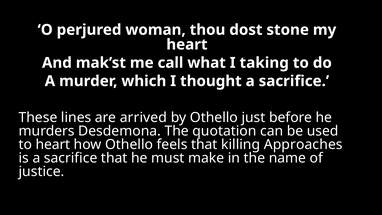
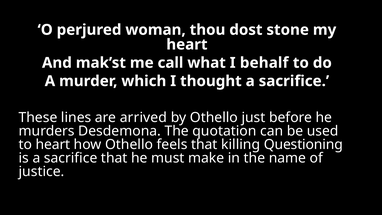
taking: taking -> behalf (264, 63)
Approaches: Approaches -> Questioning (303, 144)
